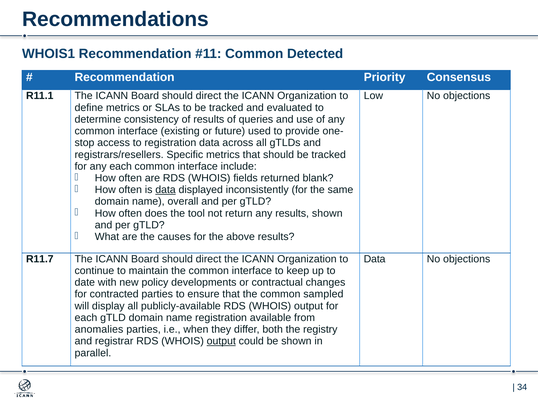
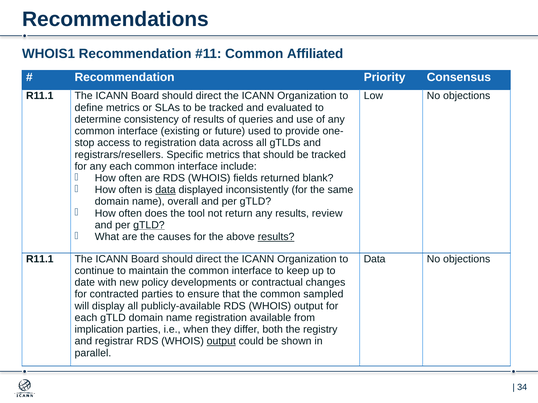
Detected: Detected -> Affiliated (315, 54)
results shown: shown -> review (327, 214)
gTLD underline: none -> present (149, 225)
results underline: none -> present (276, 237)
R11.7: R11.7 -> R11.1 (40, 259)
anomalies: anomalies -> implication (99, 330)
